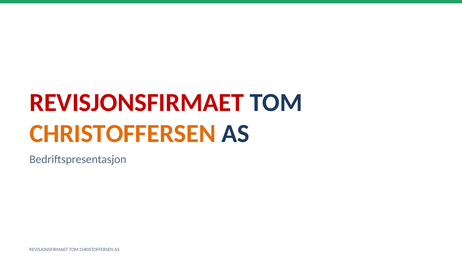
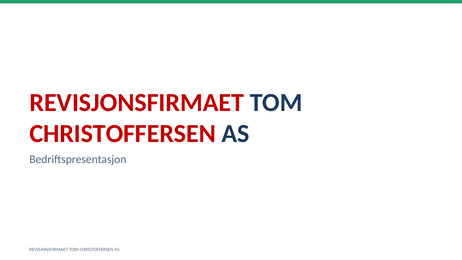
CHRISTOFFERSEN colour: orange -> red (123, 134)
